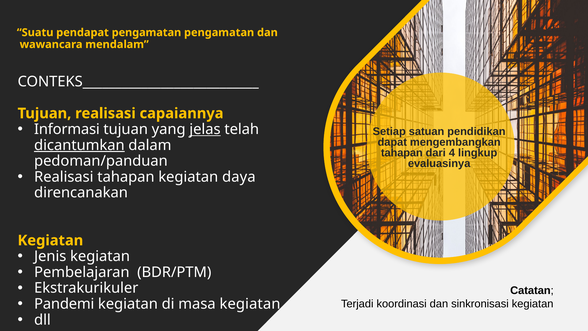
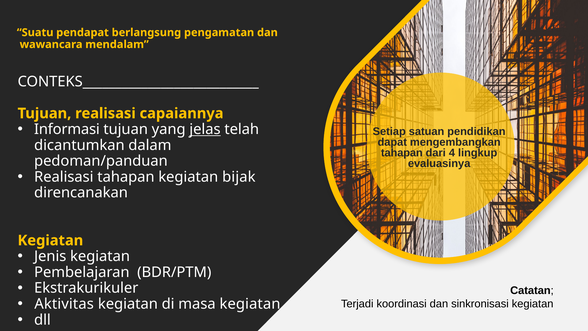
pendapat pengamatan: pengamatan -> berlangsung (146, 32)
dicantumkan underline: present -> none (79, 145)
daya: daya -> bijak (239, 177)
Pandemi: Pandemi -> Aktivitas (64, 304)
